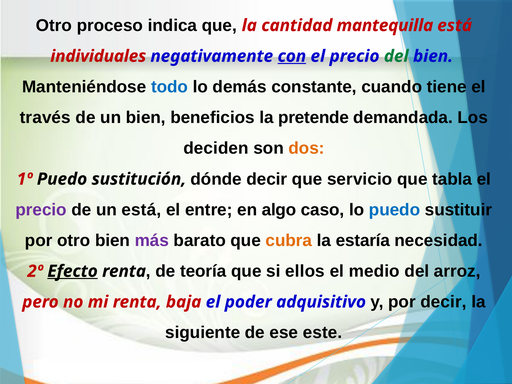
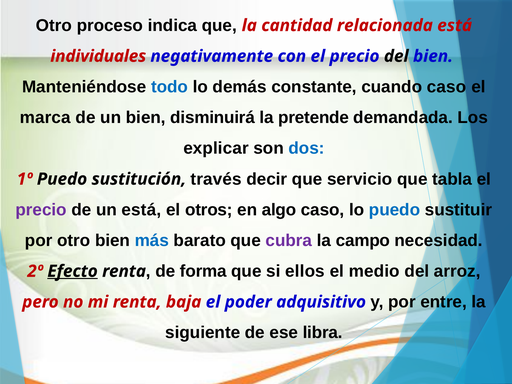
mantequilla: mantequilla -> relacionada (385, 25)
con underline: present -> none (292, 56)
del colour: green -> black (396, 56)
cuando tiene: tiene -> caso (447, 87)
través: través -> marca (45, 118)
beneficios: beneficios -> disminuirá (213, 118)
deciden: deciden -> explicar (216, 148)
dos colour: orange -> blue (307, 148)
dónde: dónde -> través (216, 179)
entre: entre -> otros (209, 210)
más colour: purple -> blue (152, 241)
cubra colour: orange -> purple (289, 241)
estaría: estaría -> campo (363, 241)
teoría: teoría -> forma (203, 271)
por decir: decir -> entre (444, 302)
este: este -> libra (323, 333)
